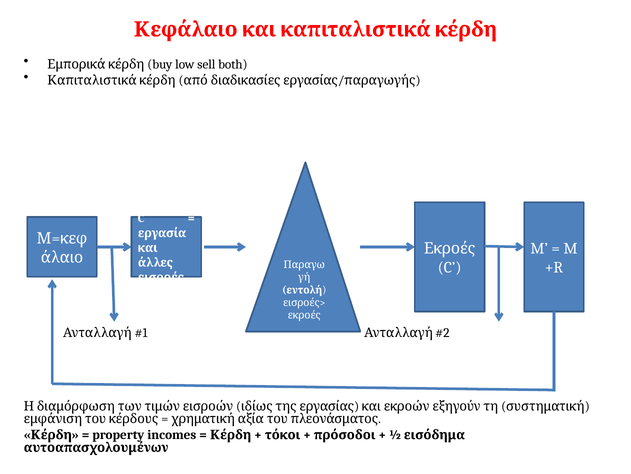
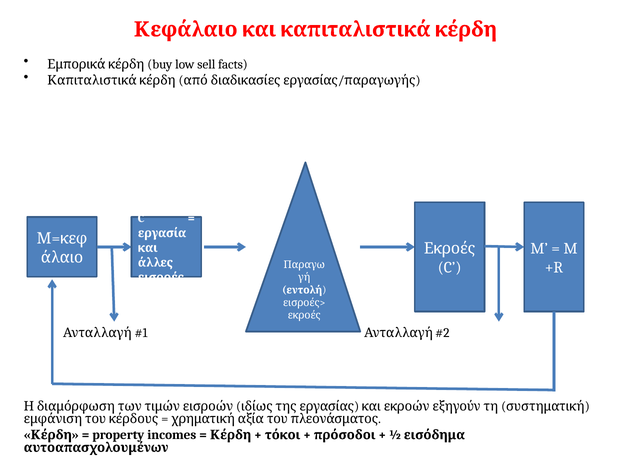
both: both -> facts (233, 64)
